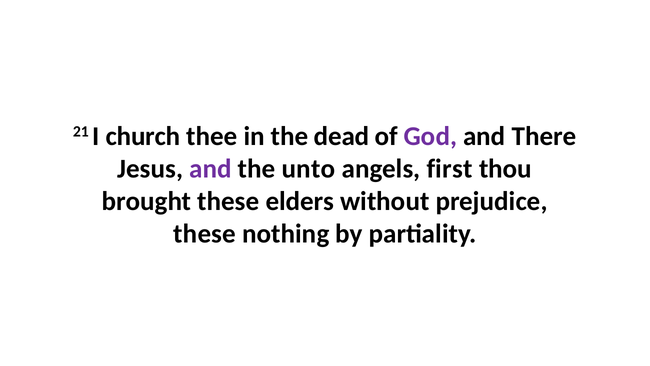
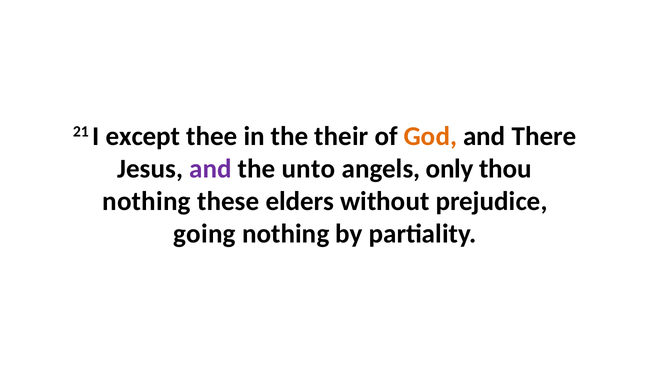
church: church -> except (143, 136)
dead: dead -> their (341, 136)
God colour: purple -> orange (430, 136)
first: first -> only (450, 168)
brought: brought -> nothing (146, 201)
these: these -> going (205, 233)
